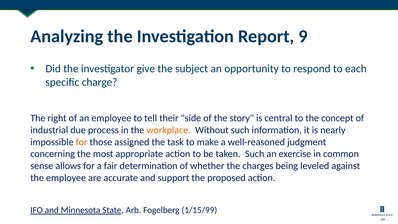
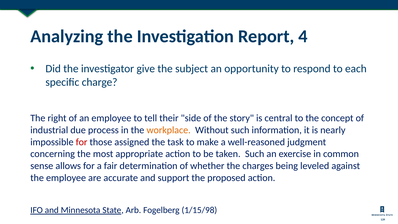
9: 9 -> 4 (303, 36)
for colour: orange -> red (82, 142)
1/15/99: 1/15/99 -> 1/15/98 (199, 210)
